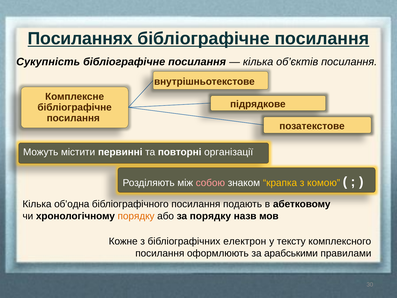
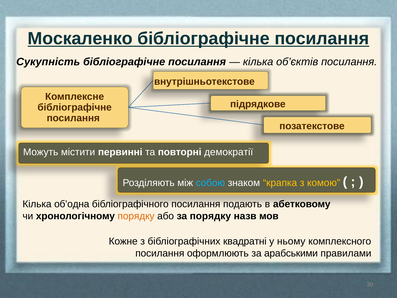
Посиланнях: Посиланнях -> Москаленко (80, 38)
організації: організації -> демократії (229, 152)
собою colour: pink -> light blue (210, 183)
електрон: електрон -> квадратні (245, 241)
тексту: тексту -> ньому (291, 241)
